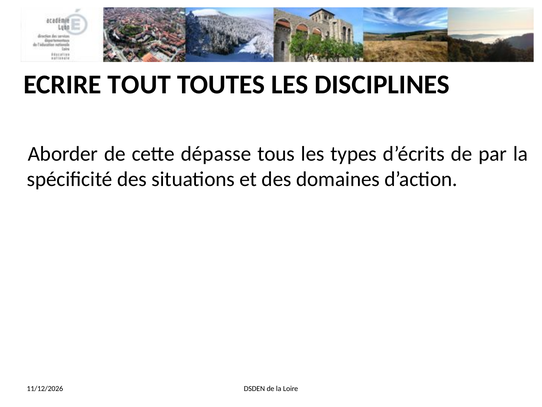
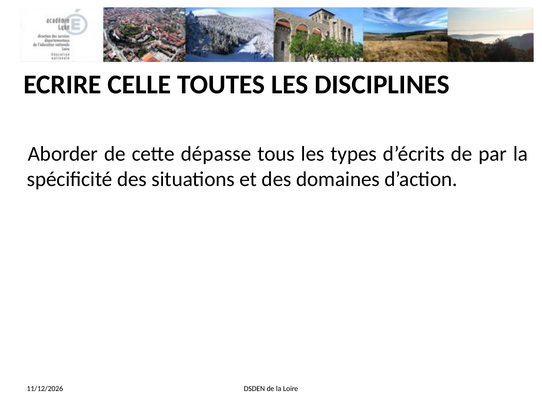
TOUT: TOUT -> CELLE (139, 84)
